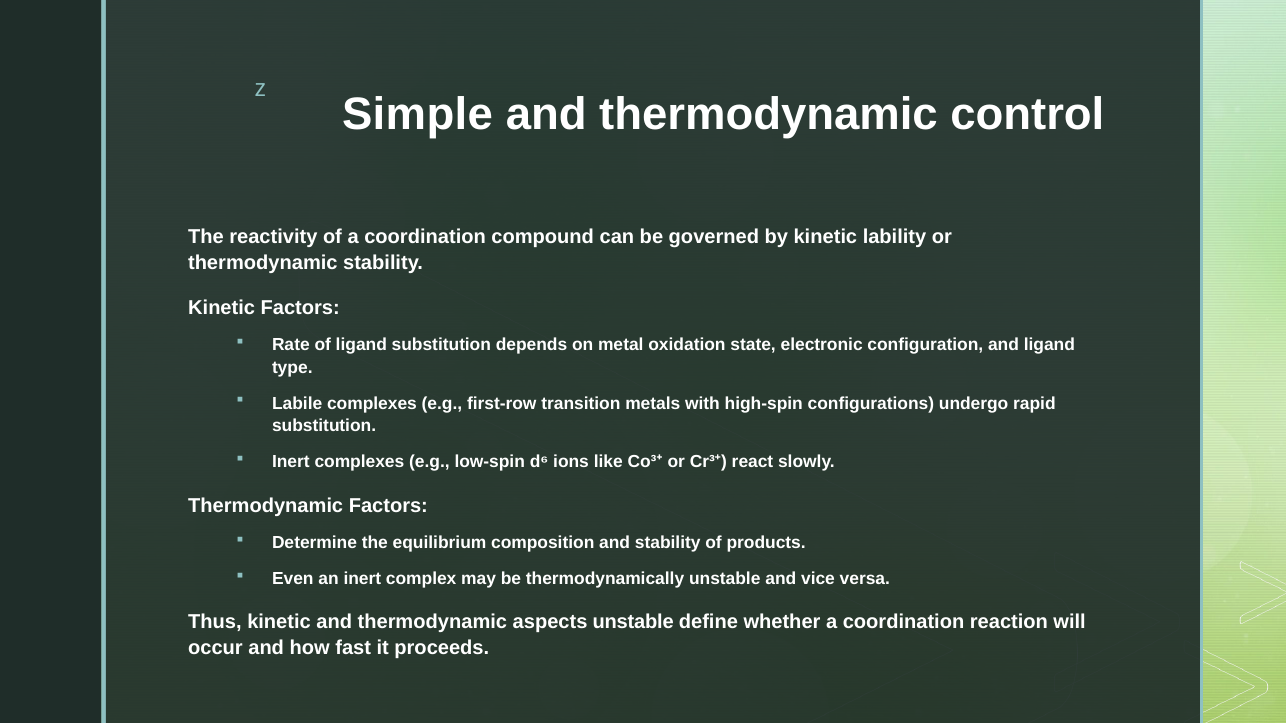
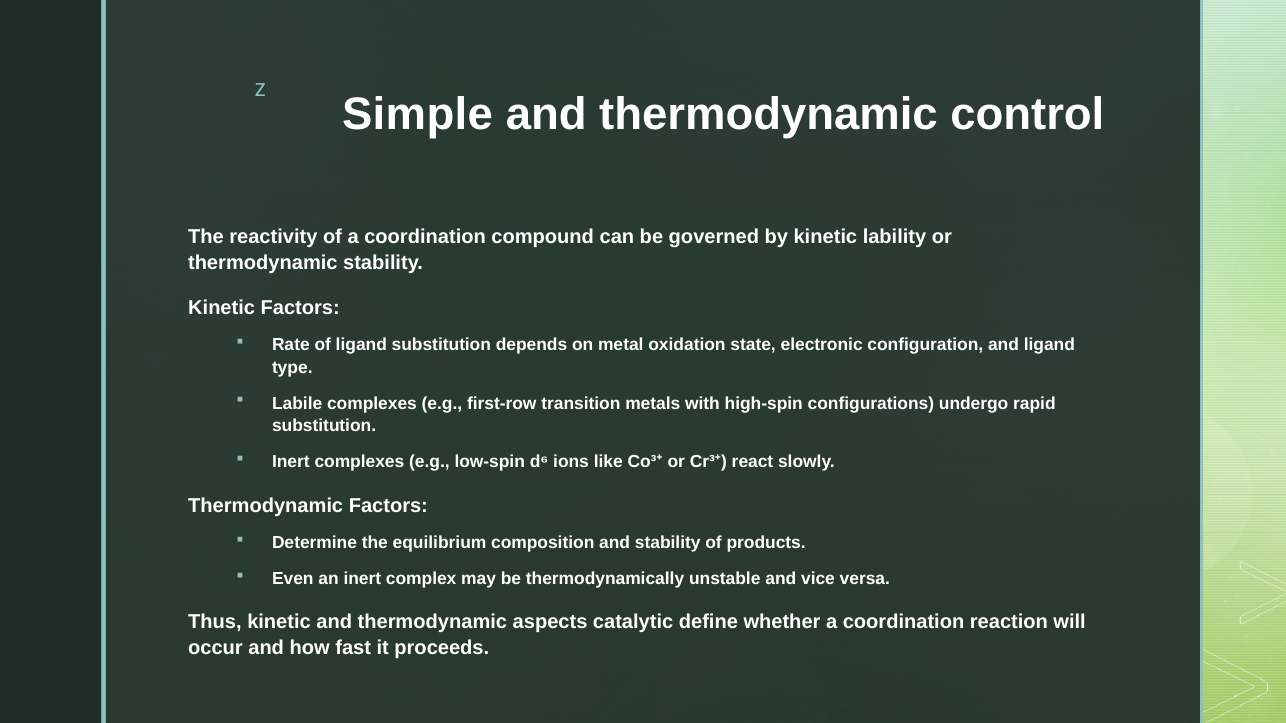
aspects unstable: unstable -> catalytic (633, 623)
